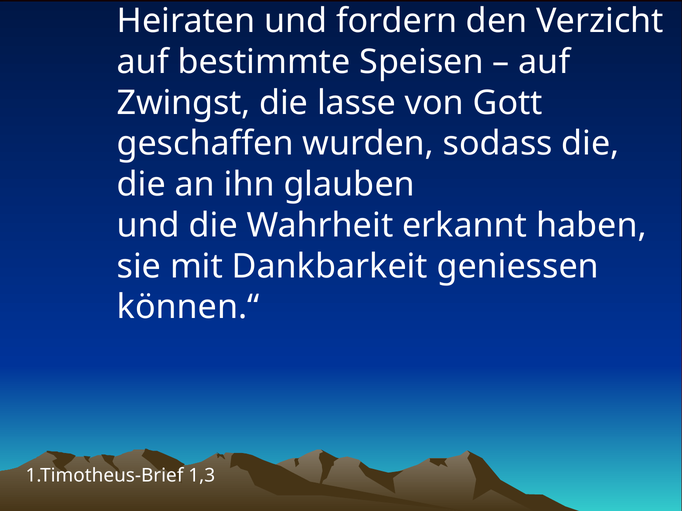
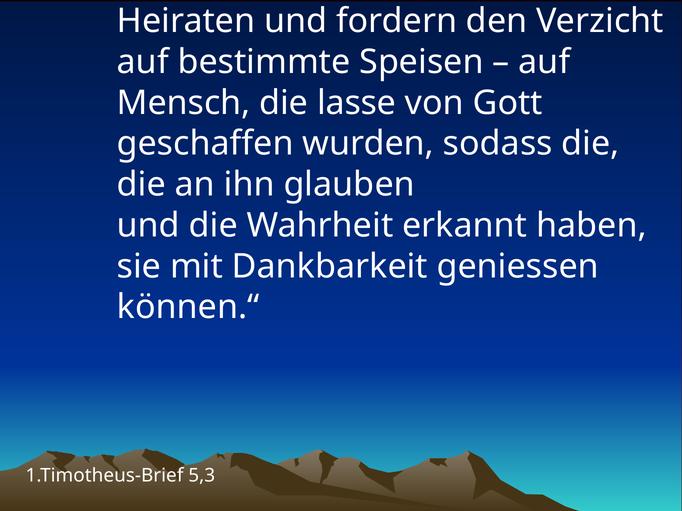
Zwingst: Zwingst -> Mensch (184, 103)
1,3: 1,3 -> 5,3 (202, 476)
